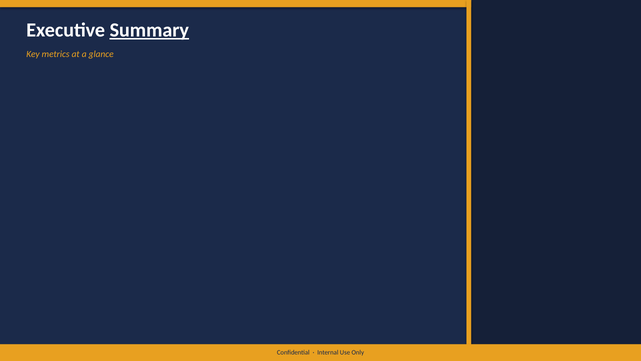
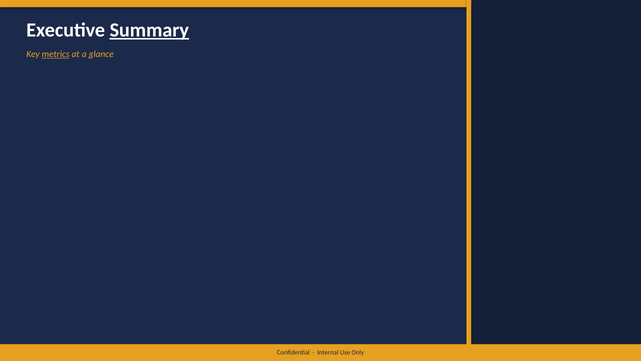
metrics underline: none -> present (56, 54)
